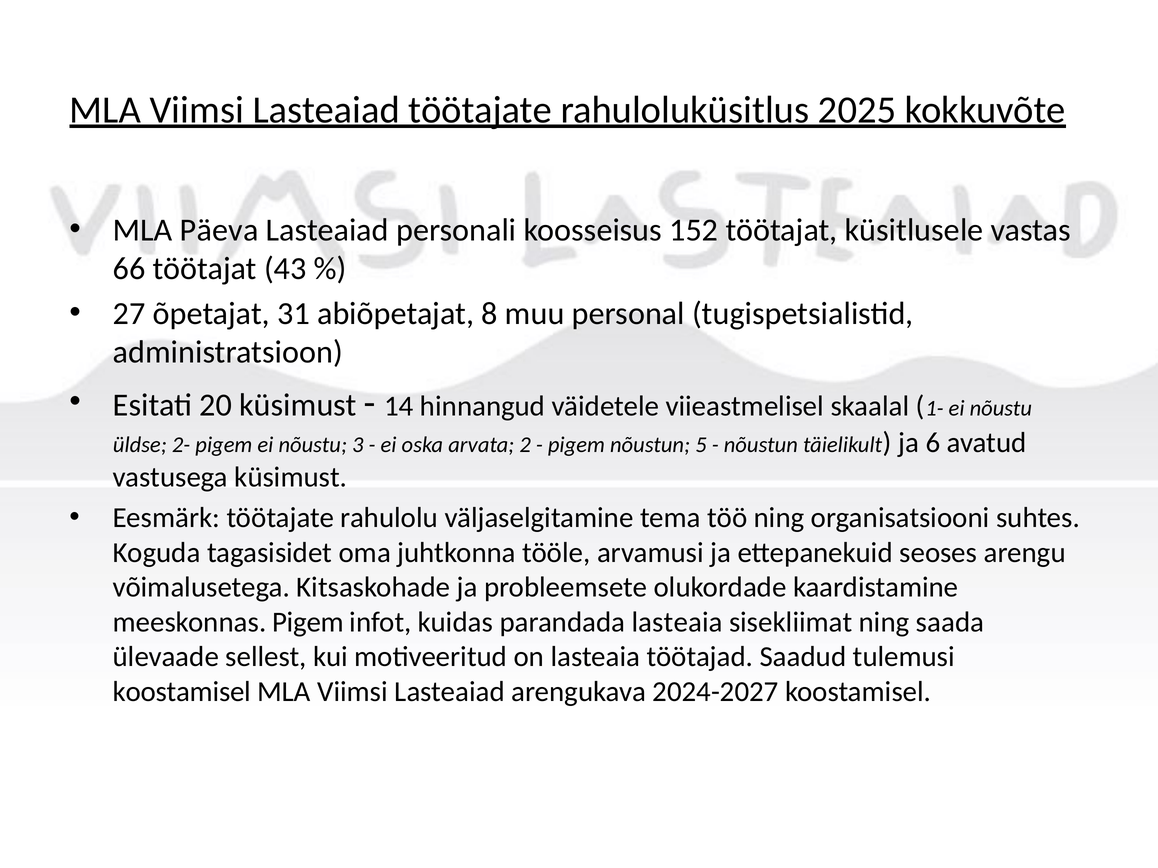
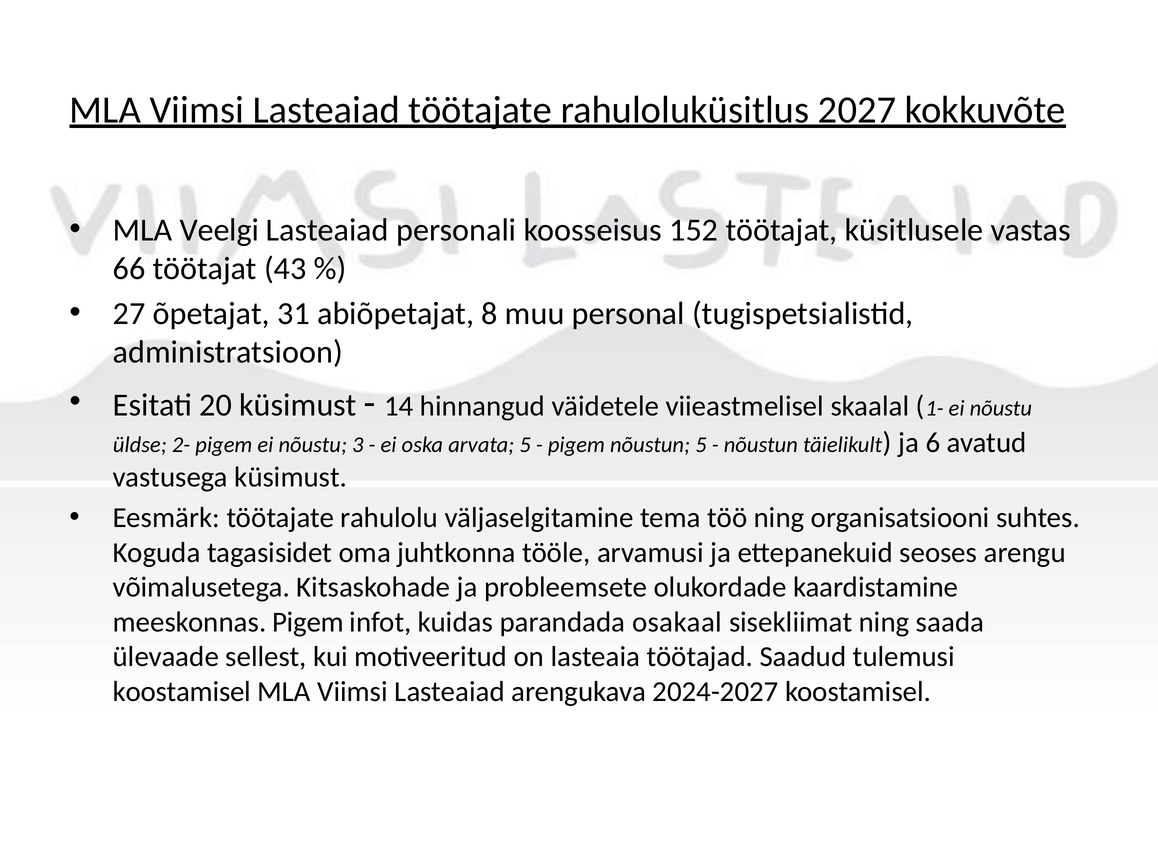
2025: 2025 -> 2027 (857, 110)
Päeva: Päeva -> Veelgi (219, 230)
arvata 2: 2 -> 5 (525, 445)
parandada lasteaia: lasteaia -> osakaal (677, 622)
